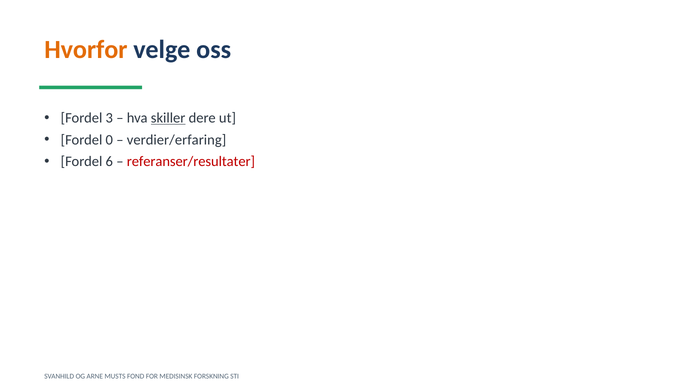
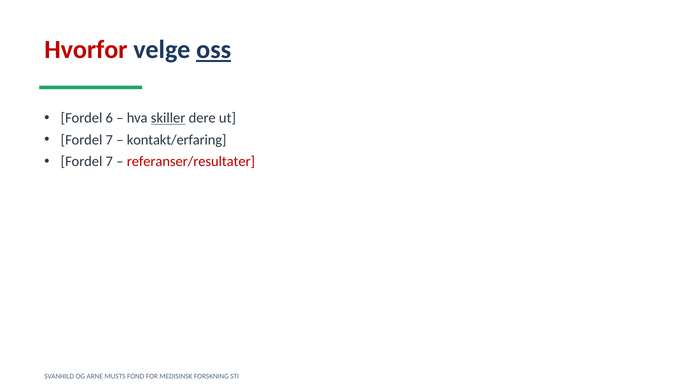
Hvorfor colour: orange -> red (86, 50)
oss underline: none -> present (214, 50)
3: 3 -> 6 (109, 118)
0: 0 -> 7 (109, 140)
verdier/erfaring: verdier/erfaring -> kontakt/erfaring (177, 140)
6: 6 -> 7 (109, 162)
